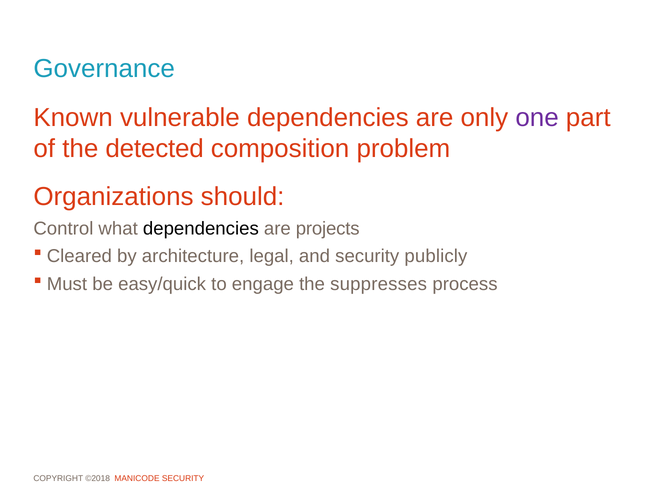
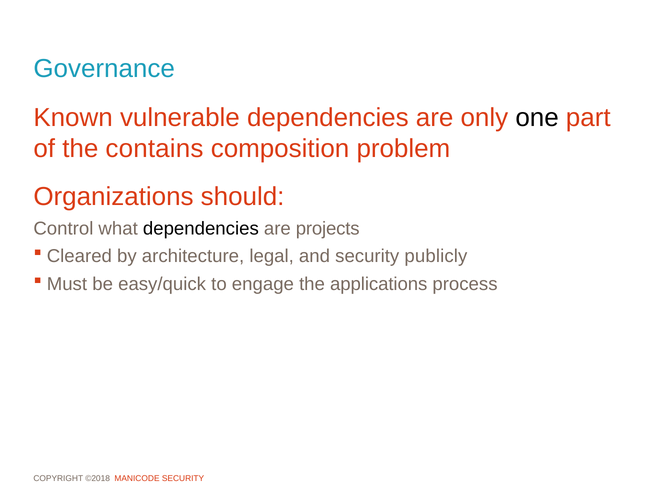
one colour: purple -> black (537, 118)
detected: detected -> contains (154, 149)
suppresses: suppresses -> applications (379, 285)
